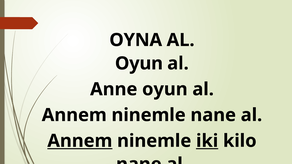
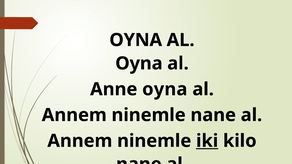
Oyun: Oyun -> Oyna (139, 64)
Anne oyun: oyun -> oyna (165, 89)
Annem underline: present -> none (80, 141)
